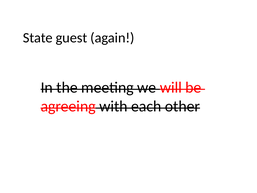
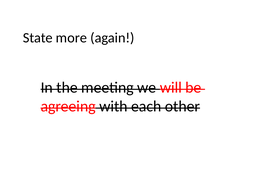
guest: guest -> more (71, 38)
